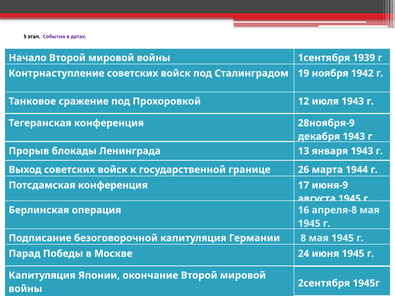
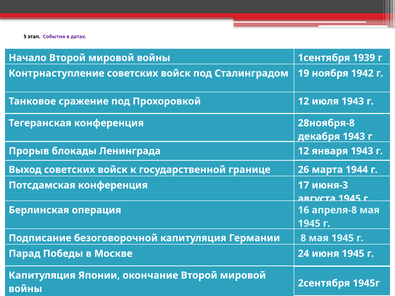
28ноября-9: 28ноября-9 -> 28ноября-8 (326, 123)
Ленинграда 13: 13 -> 12 (304, 151)
июня-9: июня-9 -> июня-3 (330, 185)
